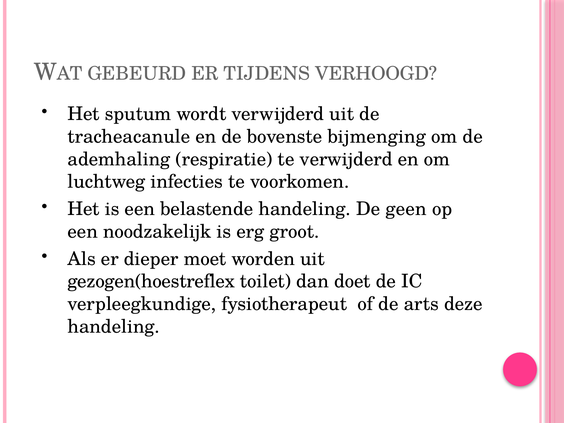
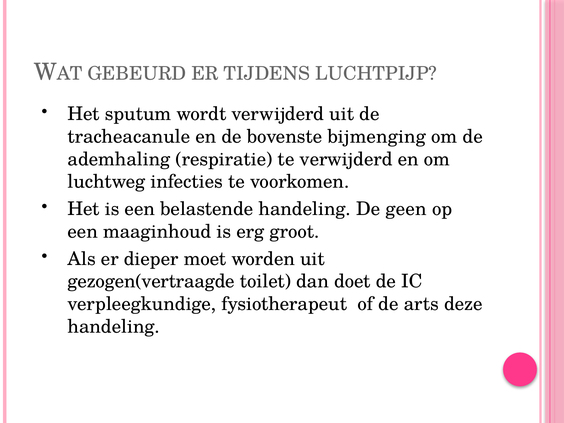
VERHOOGD: VERHOOGD -> LUCHTPIJP (376, 74)
noodzakelijk: noodzakelijk -> maaginhoud (157, 232)
gezogen(hoestreflex: gezogen(hoestreflex -> gezogen(vertraagde (151, 281)
